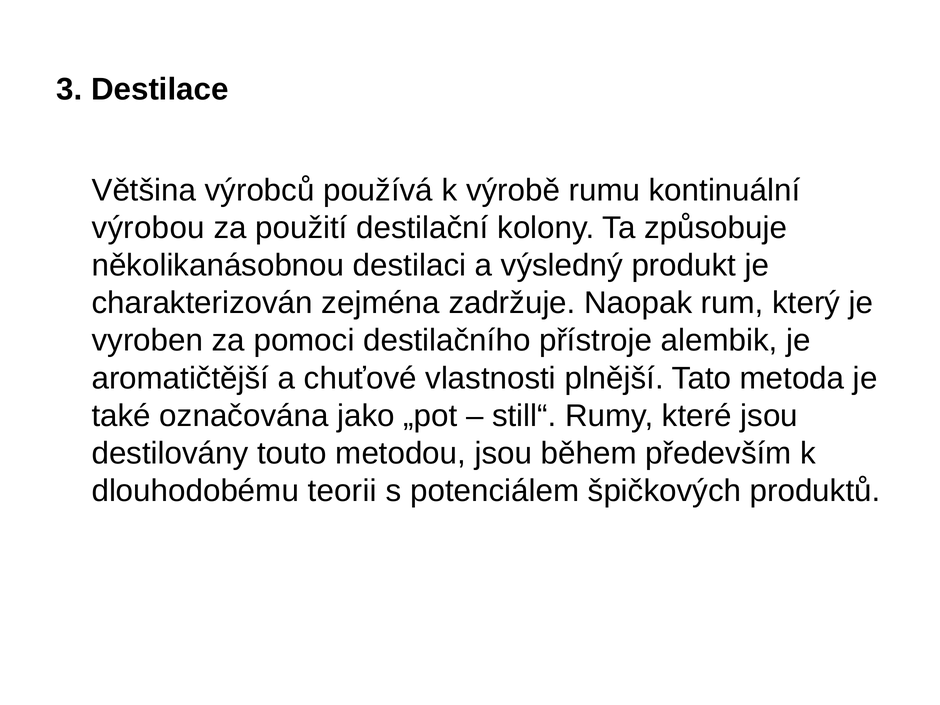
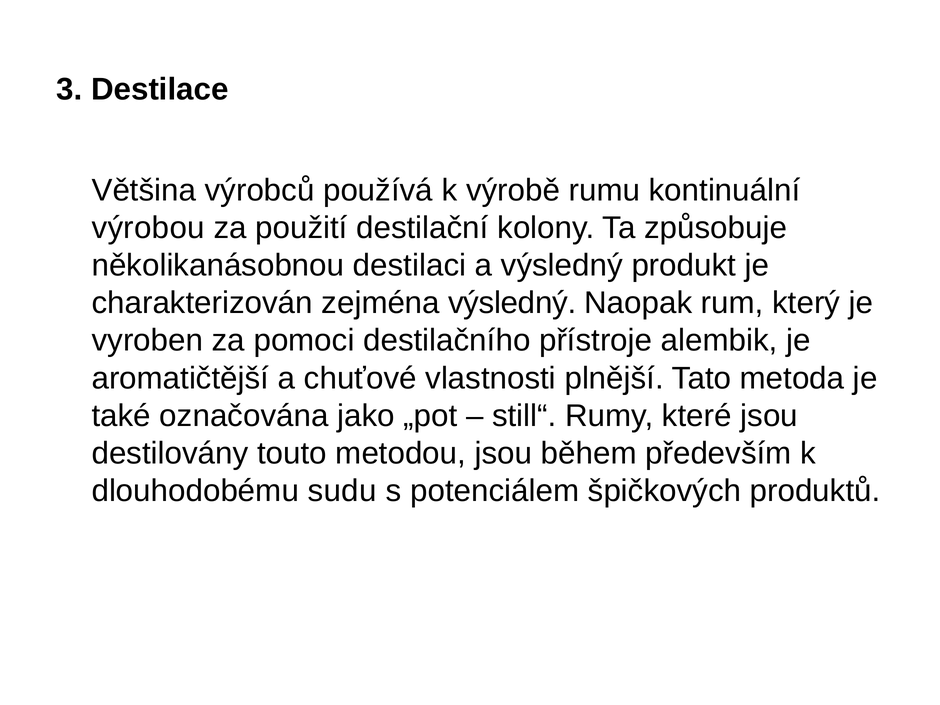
zejména zadržuje: zadržuje -> výsledný (512, 303)
teorii: teorii -> sudu (342, 491)
